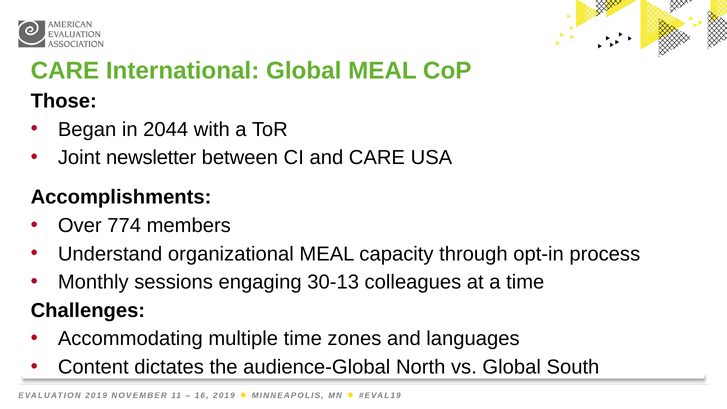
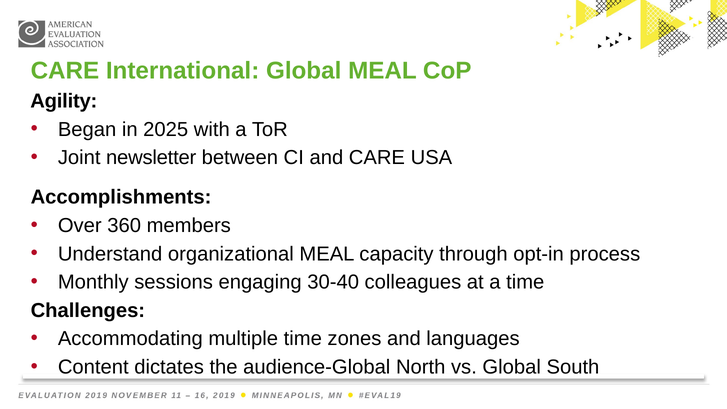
Those: Those -> Agility (64, 101)
2044: 2044 -> 2025 (166, 129)
774: 774 -> 360 (124, 226)
30-13: 30-13 -> 30-40 (333, 282)
